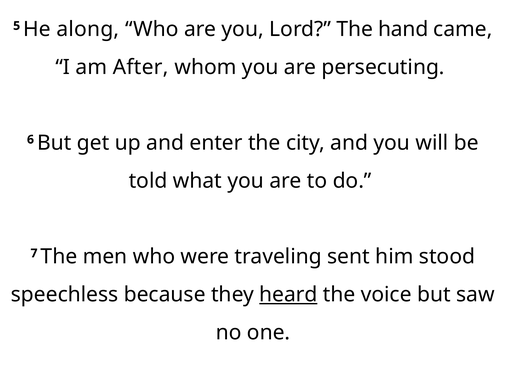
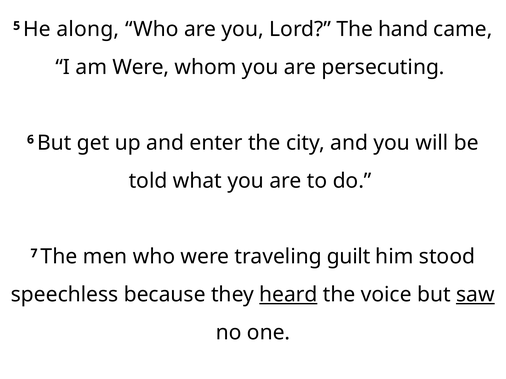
am After: After -> Were (141, 67)
sent: sent -> guilt (349, 257)
saw underline: none -> present (475, 295)
